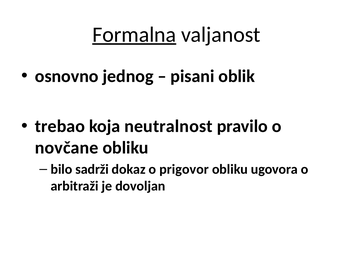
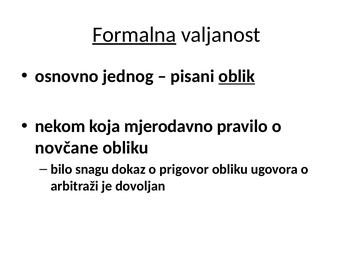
oblik underline: none -> present (237, 76)
trebao: trebao -> nekom (60, 127)
neutralnost: neutralnost -> mjerodavno (169, 127)
sadrži: sadrži -> snagu (92, 170)
